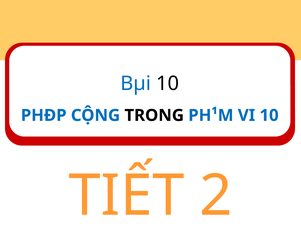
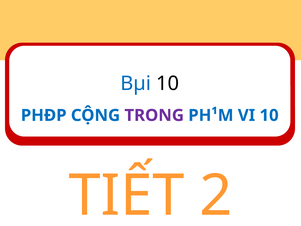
TRONG colour: black -> purple (154, 115)
